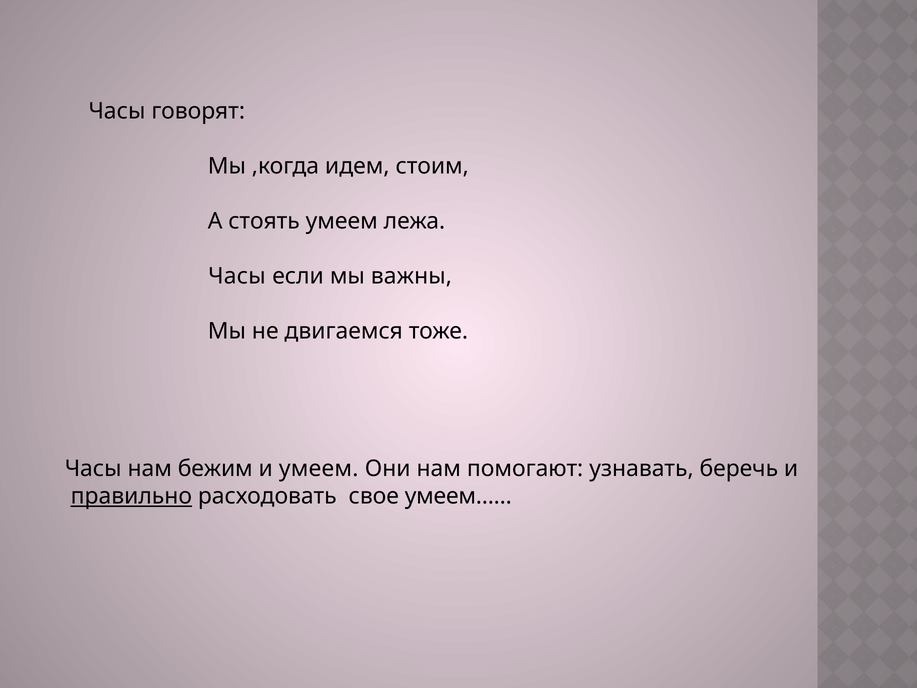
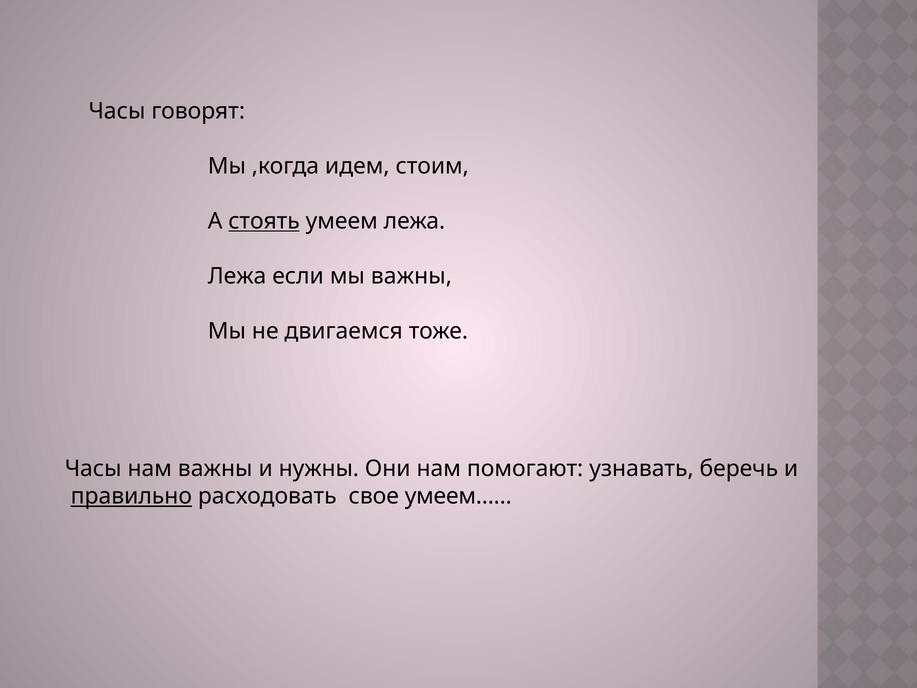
стоять underline: none -> present (264, 221)
Часы: Часы -> Лежа (237, 276)
нам бежим: бежим -> важны (215, 469)
и умеем: умеем -> нужны (319, 469)
